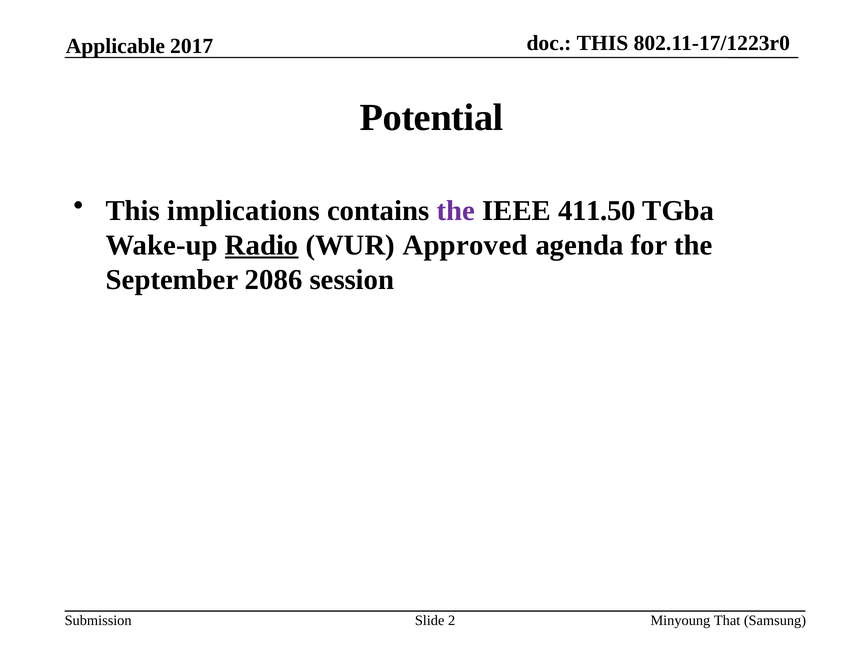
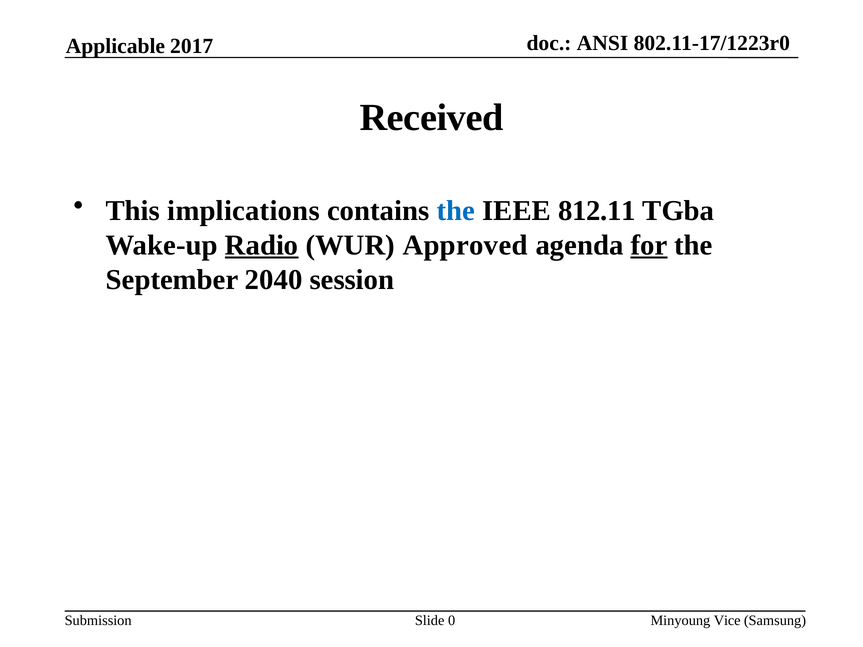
THIS: THIS -> ANSI (603, 43)
Potential: Potential -> Received (432, 118)
the colour: purple -> blue (456, 211)
411.50: 411.50 -> 812.11 (597, 211)
for underline: none -> present (649, 245)
2086: 2086 -> 2040 (274, 280)
2: 2 -> 0 (452, 621)
That: That -> Vice (727, 621)
